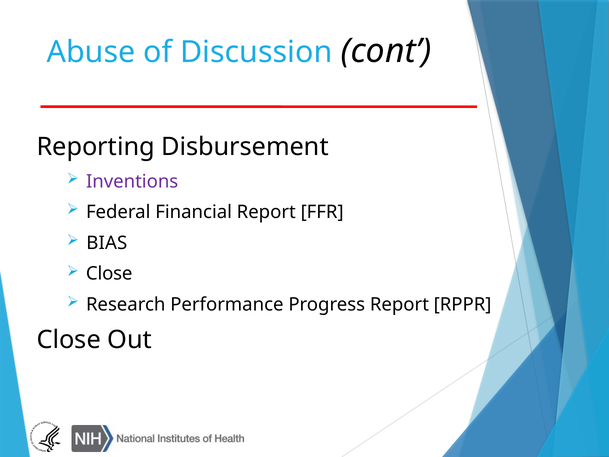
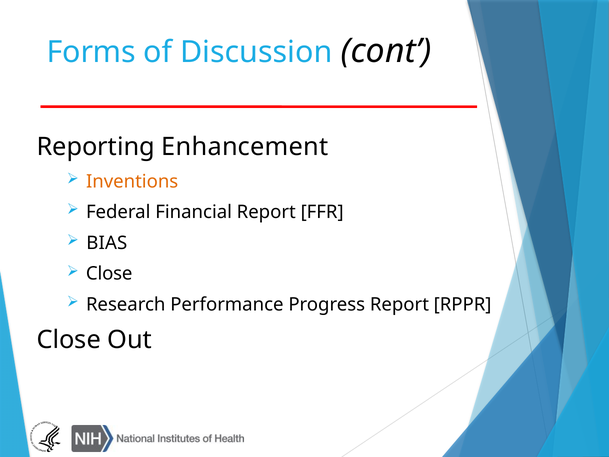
Abuse: Abuse -> Forms (91, 52)
Disbursement: Disbursement -> Enhancement (245, 147)
Inventions colour: purple -> orange (132, 181)
